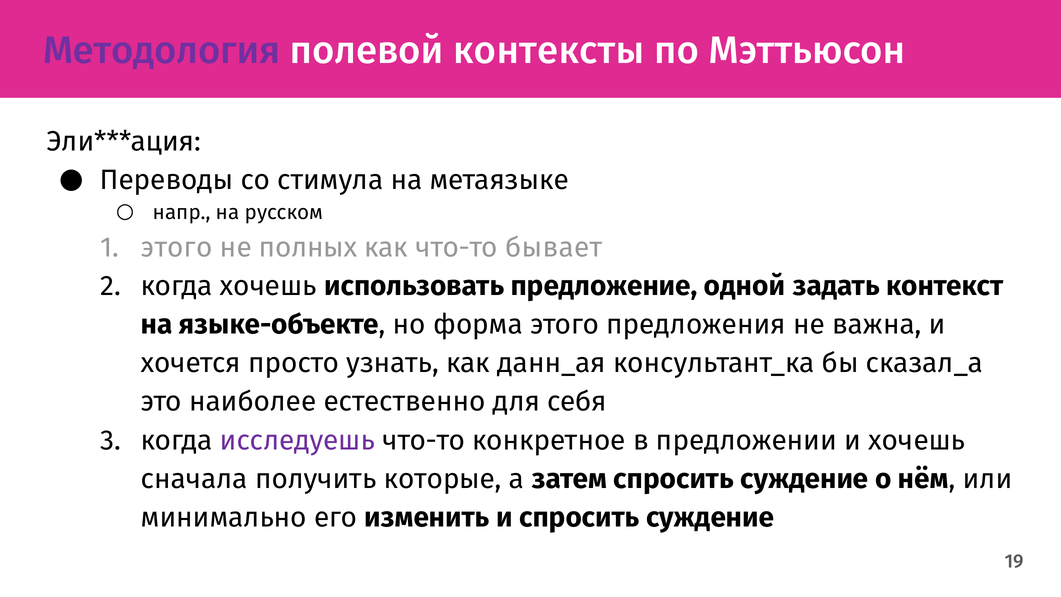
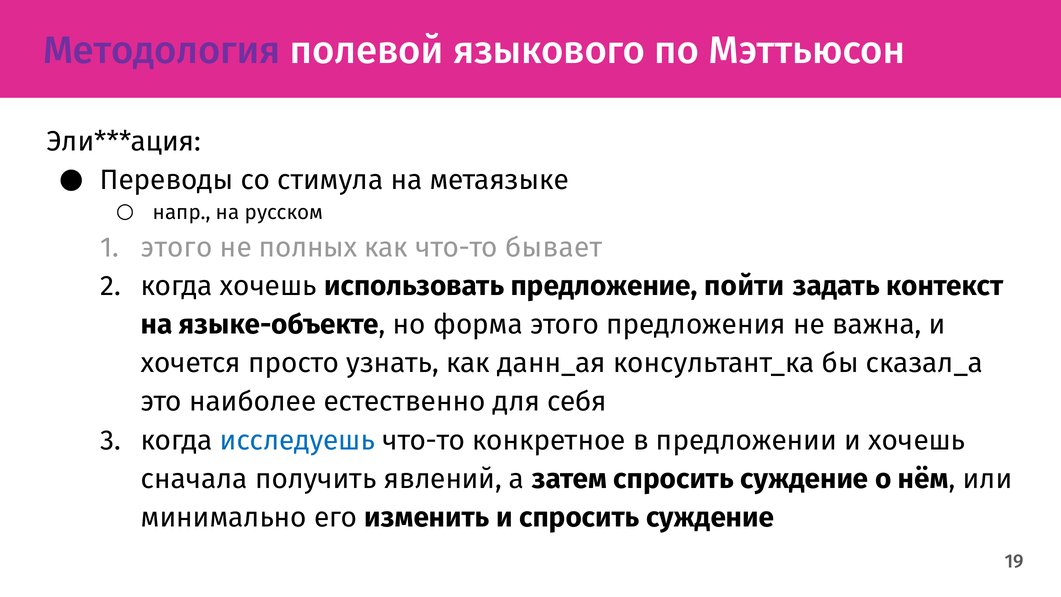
контексты: контексты -> языкового (549, 51)
одной: одной -> пойти (744, 286)
исследуешь colour: purple -> blue (298, 440)
которые: которые -> явлений (443, 479)
